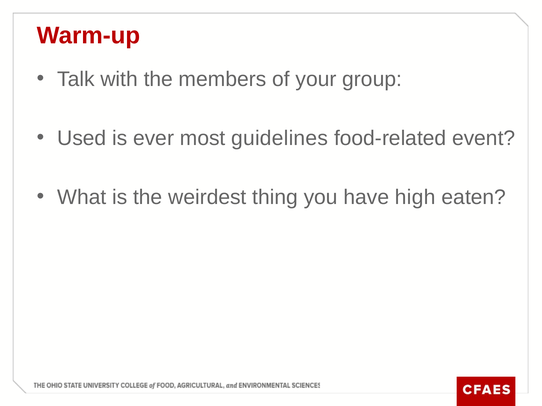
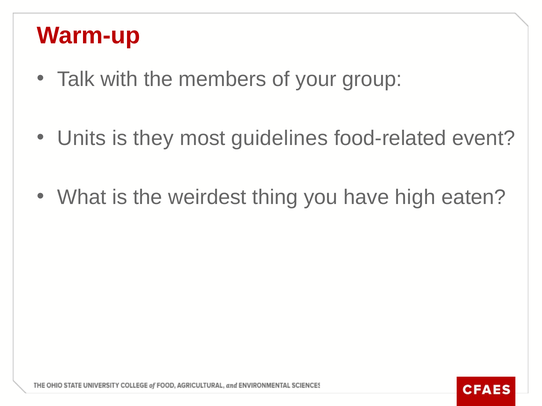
Used: Used -> Units (82, 138)
ever: ever -> they (153, 138)
